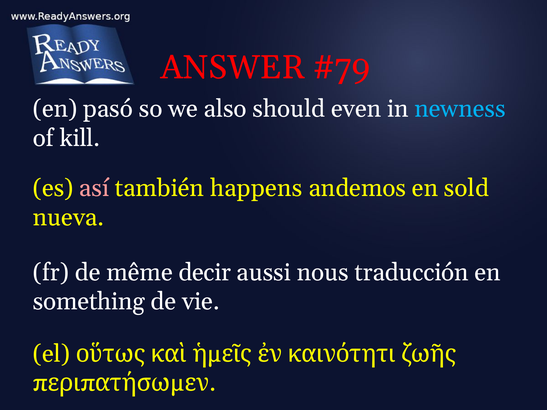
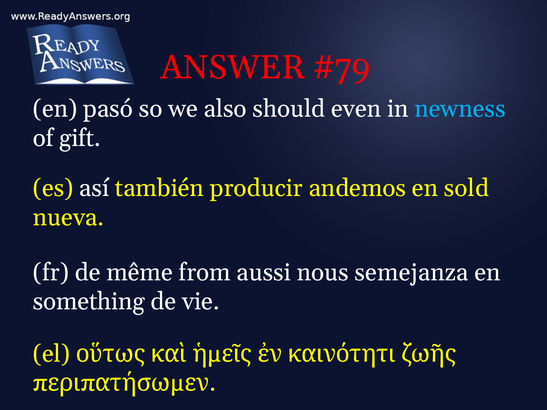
kill: kill -> gift (80, 138)
así colour: pink -> white (94, 188)
happens: happens -> producir (256, 188)
decir: decir -> from (205, 273)
traducción: traducción -> semejanza (411, 273)
